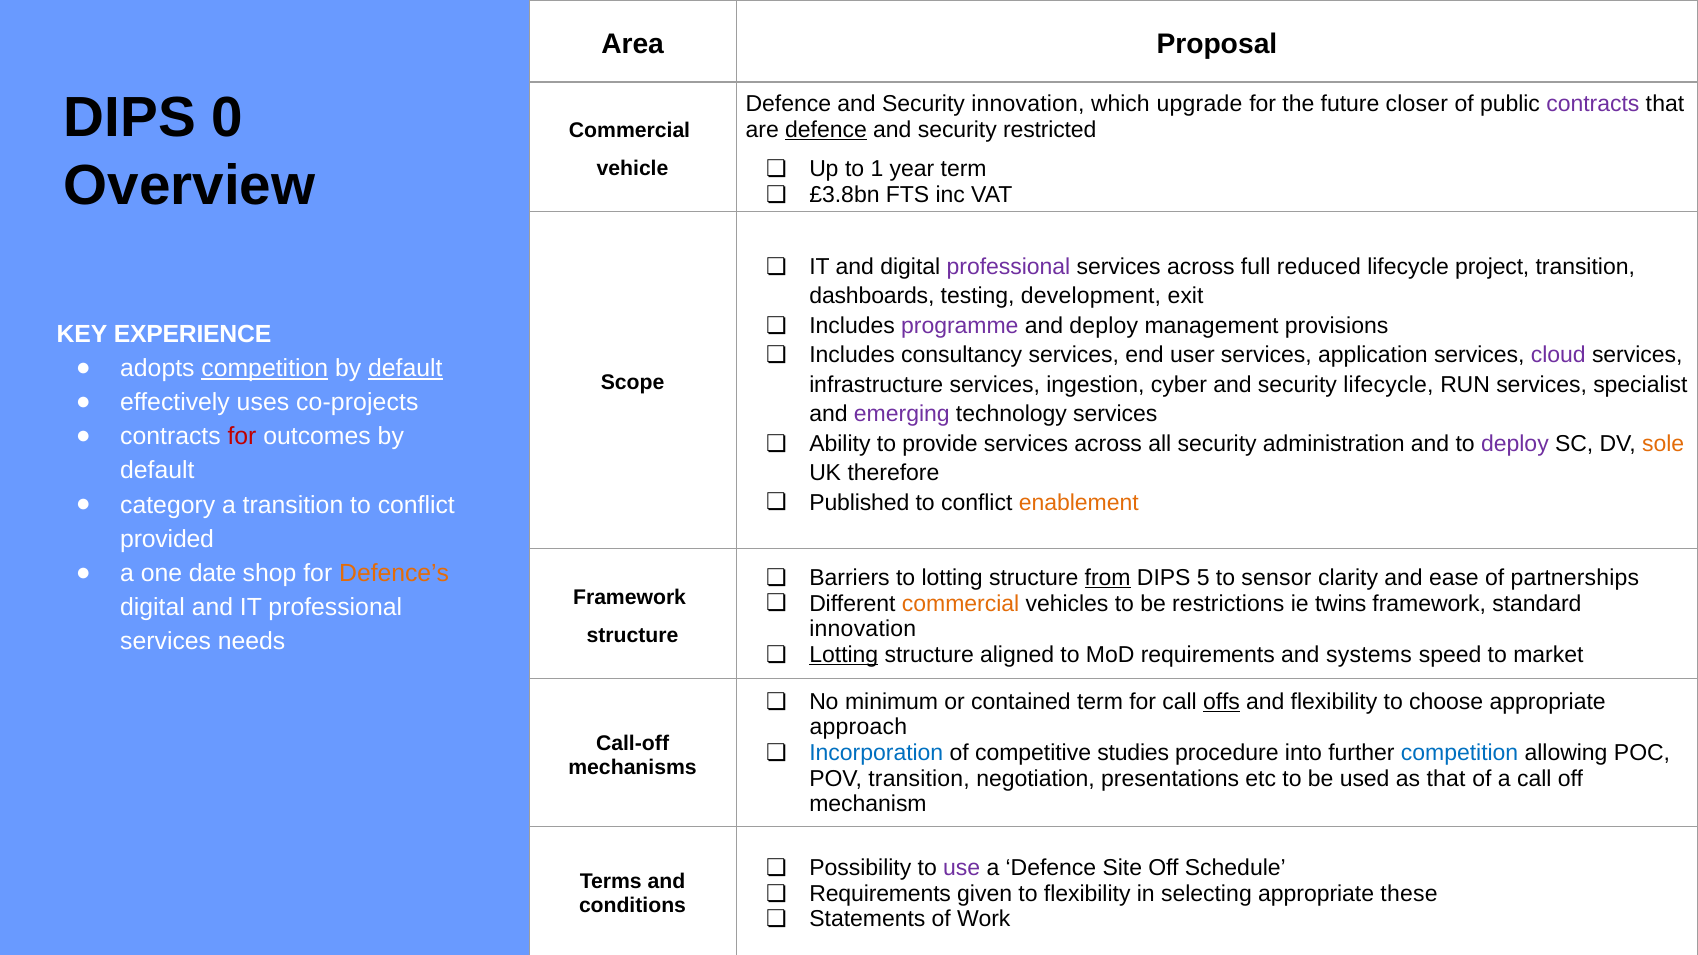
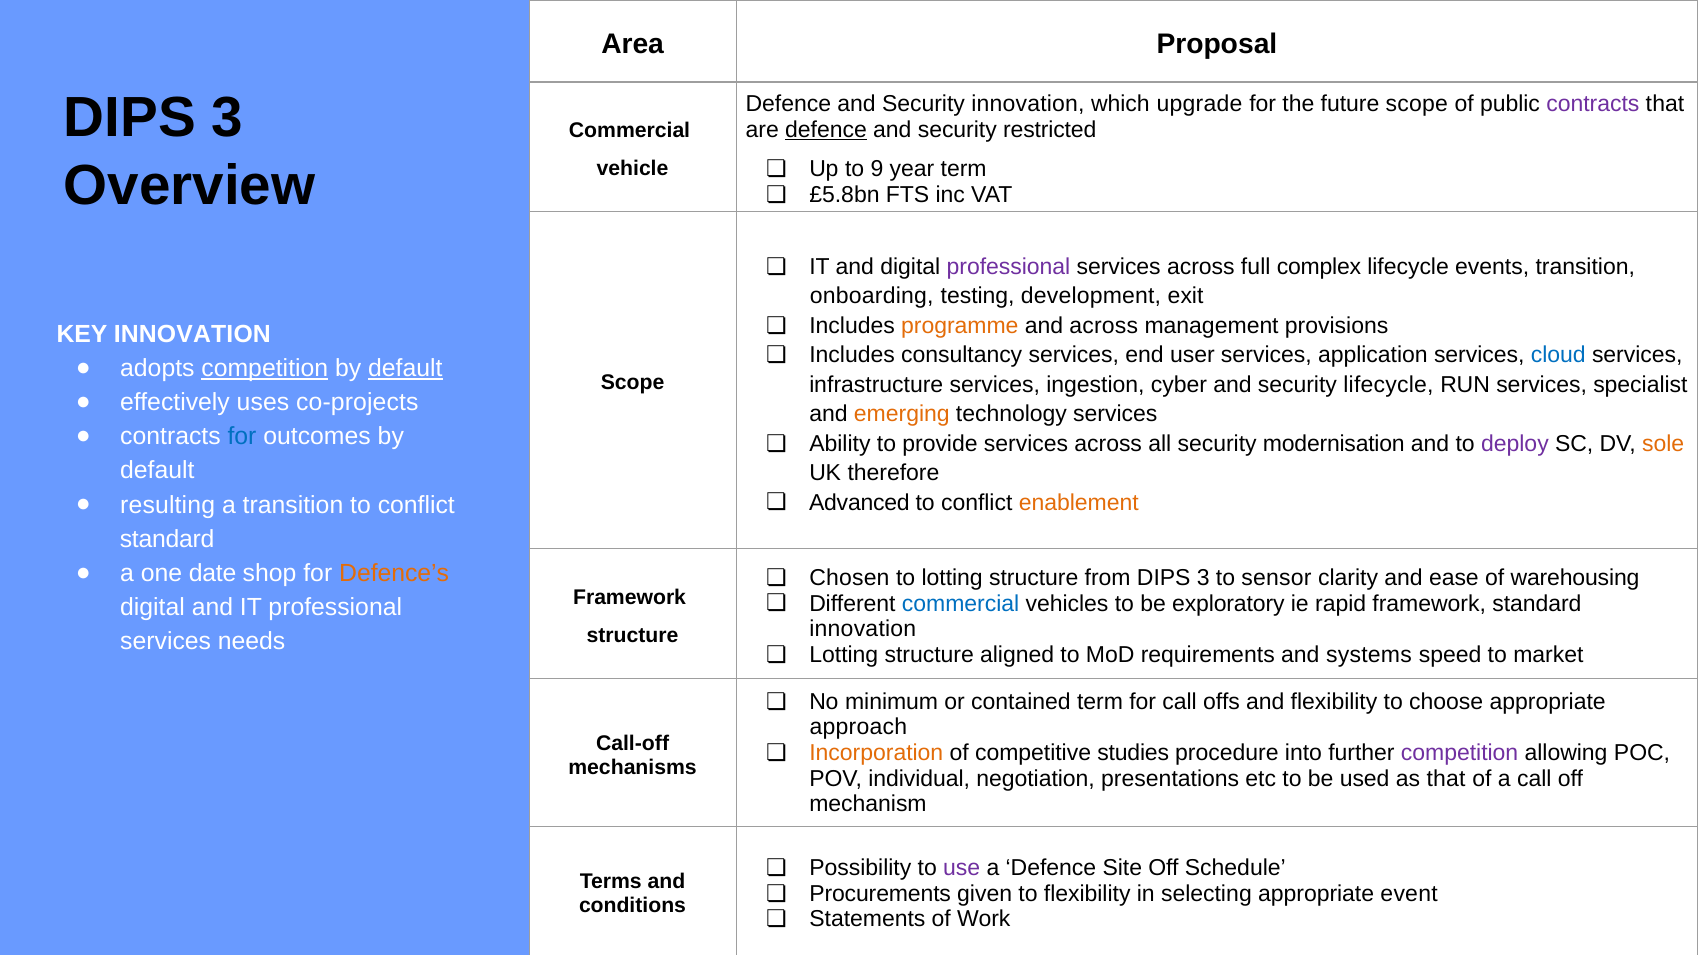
0: 0 -> 3 (227, 118)
future closer: closer -> scope (1417, 104)
1: 1 -> 9 (877, 169)
£3.8bn: £3.8bn -> £5.8bn (844, 195)
reduced: reduced -> complex (1319, 267)
project: project -> events (1492, 267)
dashboards: dashboards -> onboarding (872, 296)
programme colour: purple -> orange (960, 326)
and deploy: deploy -> across (1104, 326)
KEY EXPERIENCE: EXPERIENCE -> INNOVATION (192, 334)
cloud colour: purple -> blue (1558, 355)
emerging colour: purple -> orange (902, 414)
for colour: red -> blue (242, 437)
administration: administration -> modernisation (1334, 444)
category: category -> resulting (168, 505)
Published: Published -> Advanced (859, 503)
provided: provided -> standard (167, 539)
Barriers: Barriers -> Chosen (849, 578)
from underline: present -> none (1108, 578)
5: 5 -> 3 (1203, 578)
partnerships: partnerships -> warehousing (1575, 578)
commercial colour: orange -> blue (961, 603)
restrictions: restrictions -> exploratory (1228, 603)
twins: twins -> rapid (1341, 603)
Lotting underline: present -> none (844, 655)
offs underline: present -> none (1222, 702)
Incorporation colour: blue -> orange (876, 753)
competition colour: blue -> purple (1460, 753)
POV transition: transition -> individual (919, 779)
Requirements: Requirements -> Procurements (880, 894)
these: these -> event (1409, 894)
